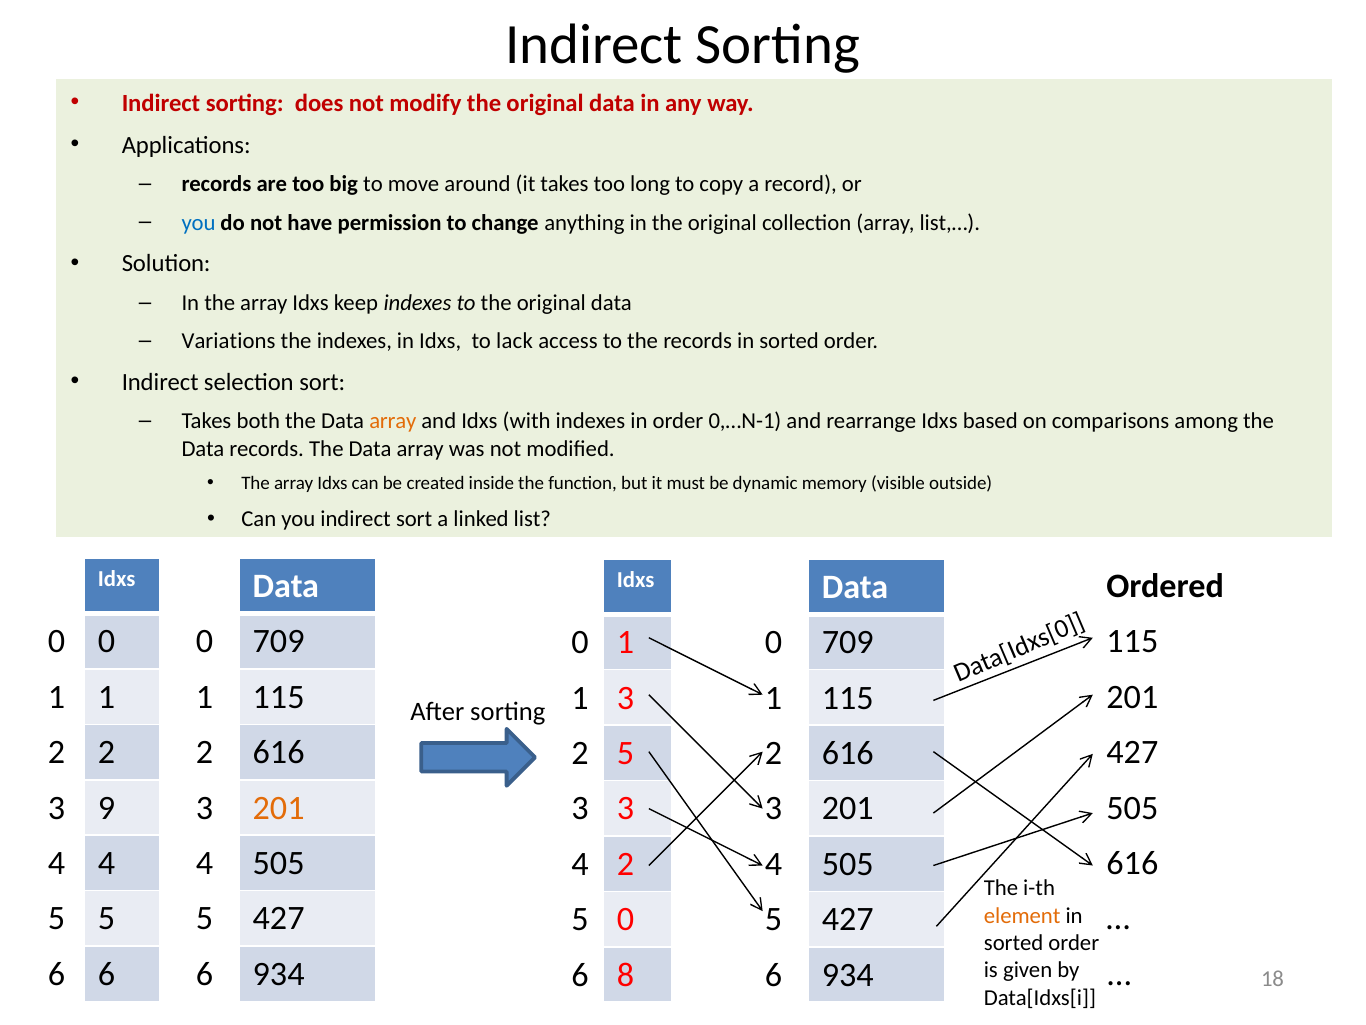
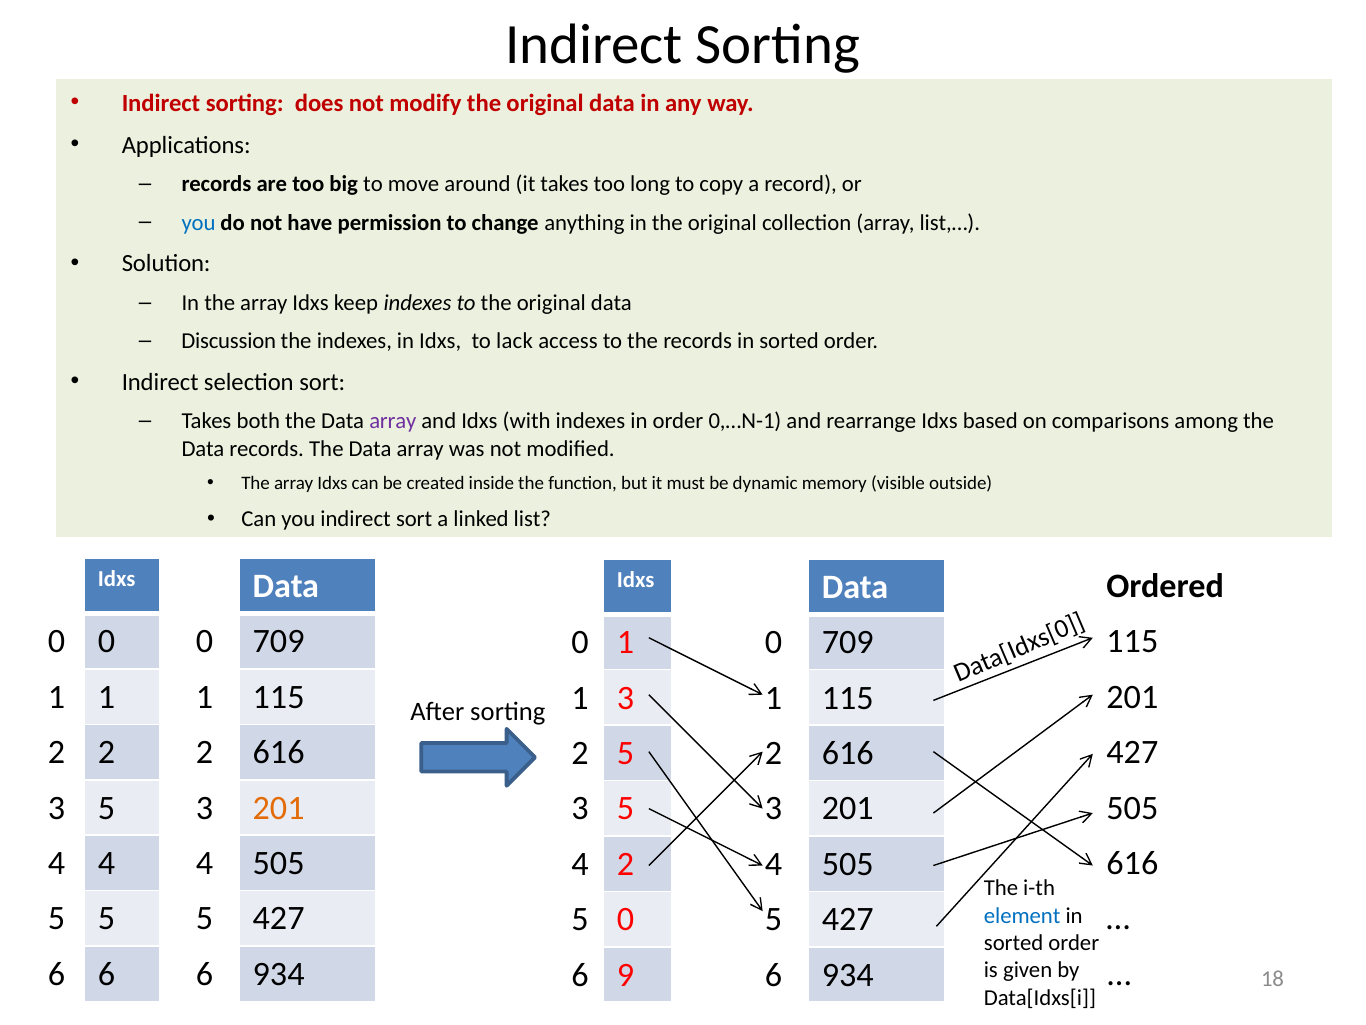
Variations: Variations -> Discussion (229, 341)
array colour: orange -> purple (393, 421)
9: 9 -> 5 (107, 807)
3: 3 -> 5 (626, 808)
element colour: orange -> blue (1022, 915)
8: 8 -> 9 (626, 974)
